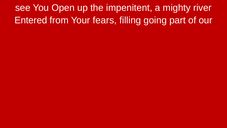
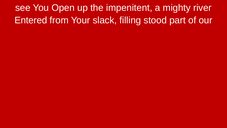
fears: fears -> slack (105, 20)
going: going -> stood (155, 20)
